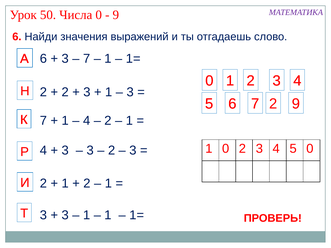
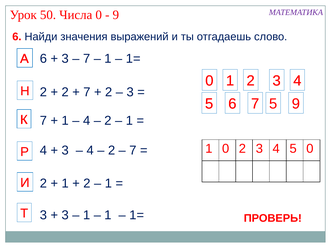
3: 3 -> 7 (87, 92)
1: 1 -> 2 (109, 92)
2: 2 -> 5 (273, 104)
3: 3 -> 4 (90, 151)
3: 3 -> 7 (133, 151)
